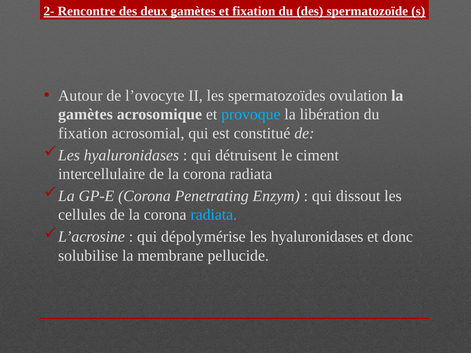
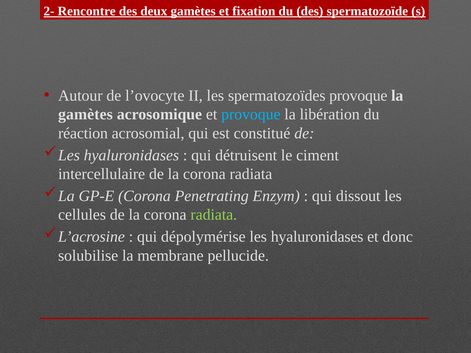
spermatozoïdes ovulation: ovulation -> provoque (358, 96)
fixation: fixation -> réaction (83, 133)
radiata colour: light blue -> light green (214, 215)
